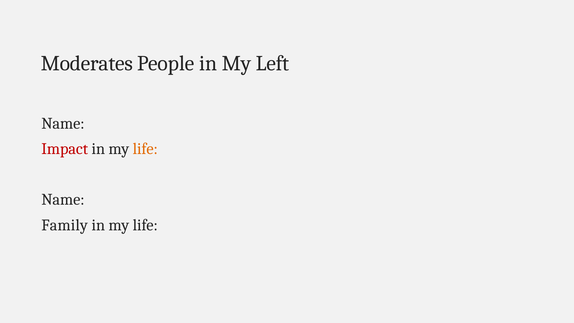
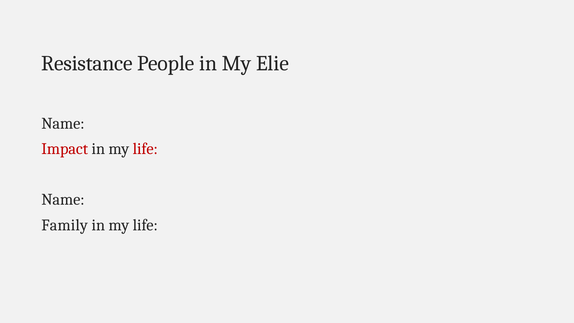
Moderates: Moderates -> Resistance (87, 63)
Left: Left -> Elie (272, 63)
life colour: orange -> red (145, 149)
